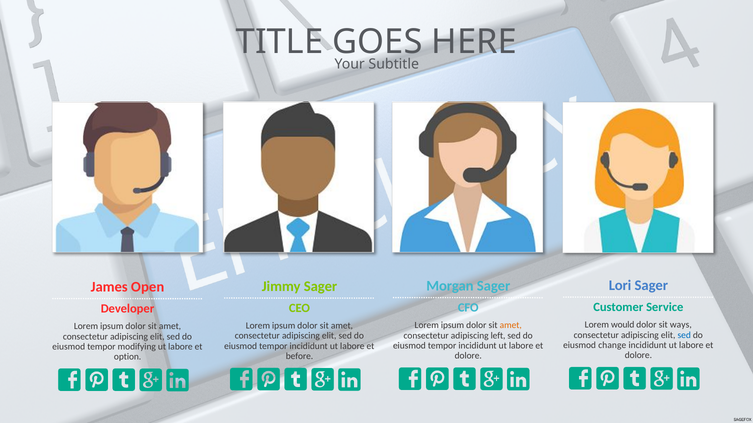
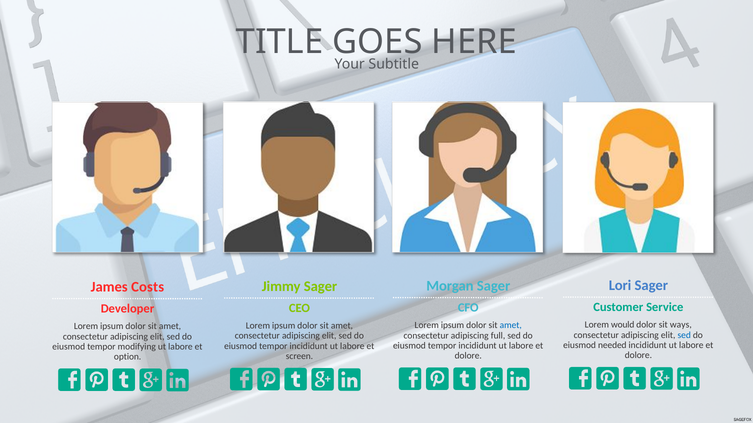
Open: Open -> Costs (148, 287)
amet colour: orange -> blue (511, 326)
left: left -> full (498, 336)
change: change -> needed (612, 346)
before: before -> screen (299, 357)
